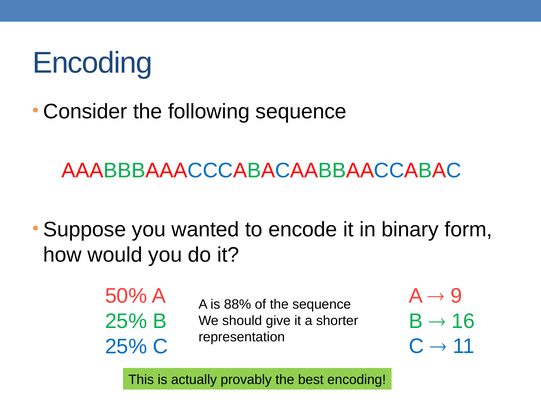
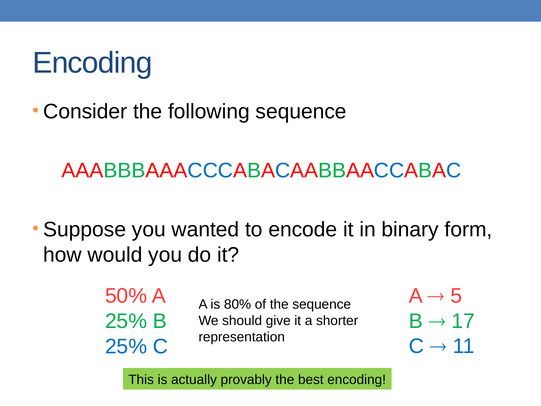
9: 9 -> 5 (456, 296)
88%: 88% -> 80% (238, 304)
16: 16 -> 17 (463, 321)
